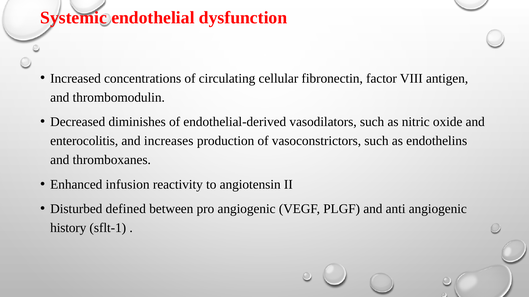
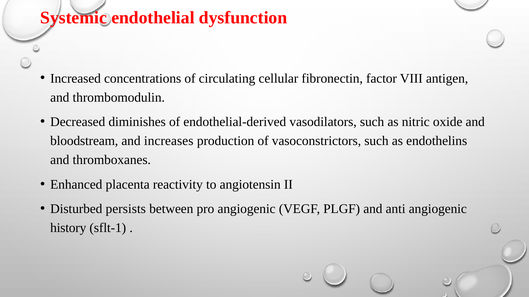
enterocolitis: enterocolitis -> bloodstream (84, 141)
infusion: infusion -> placenta (128, 185)
defined: defined -> persists (126, 209)
